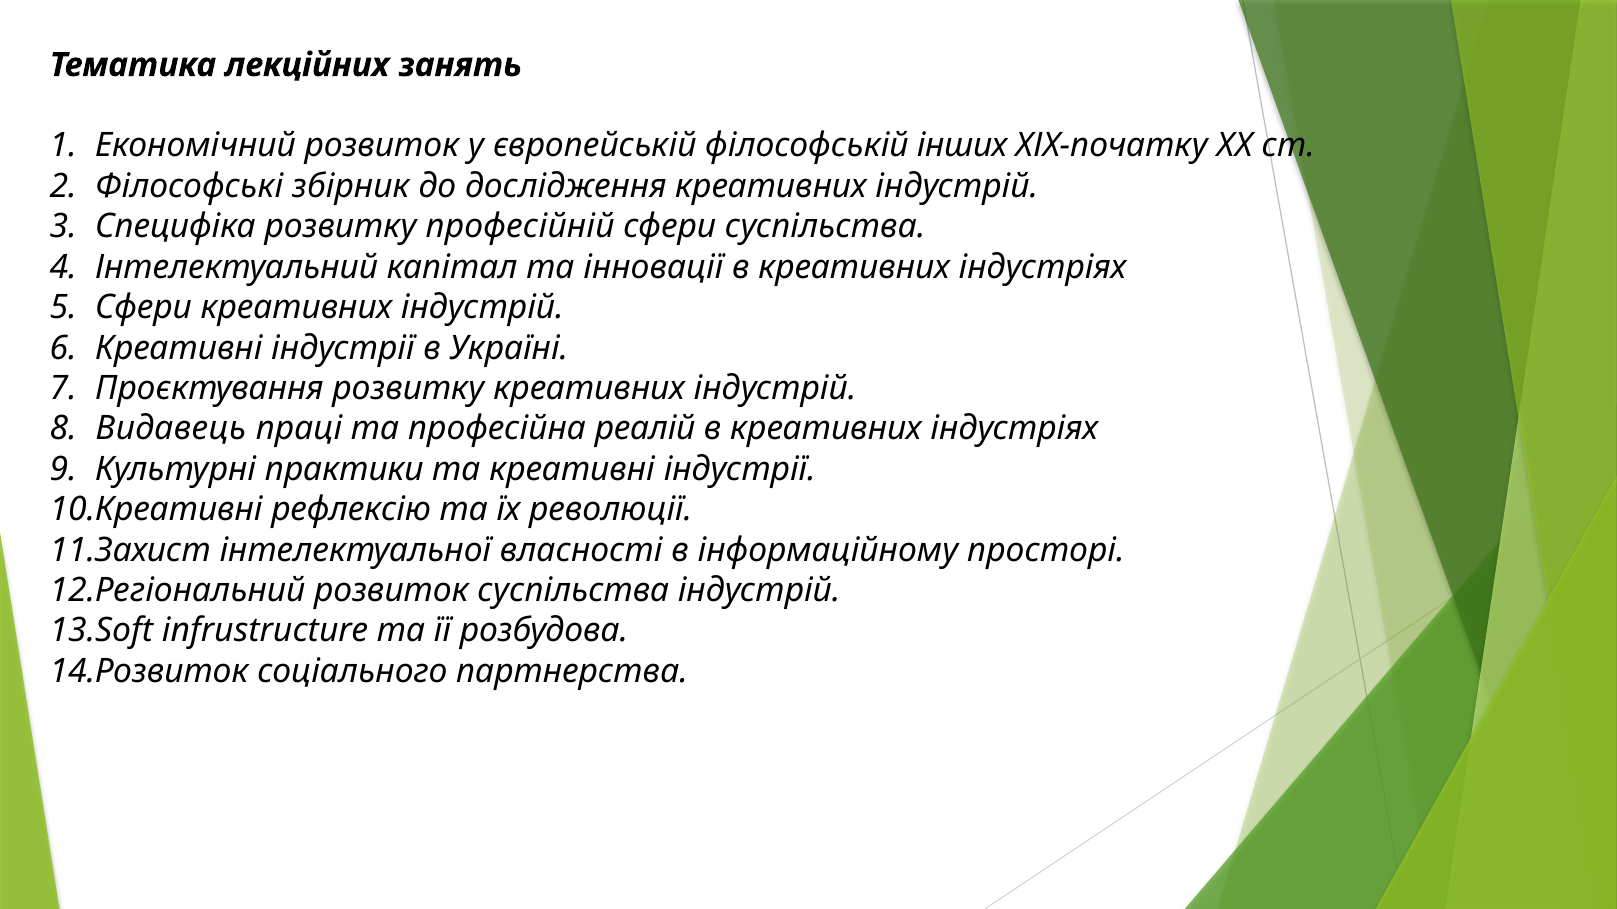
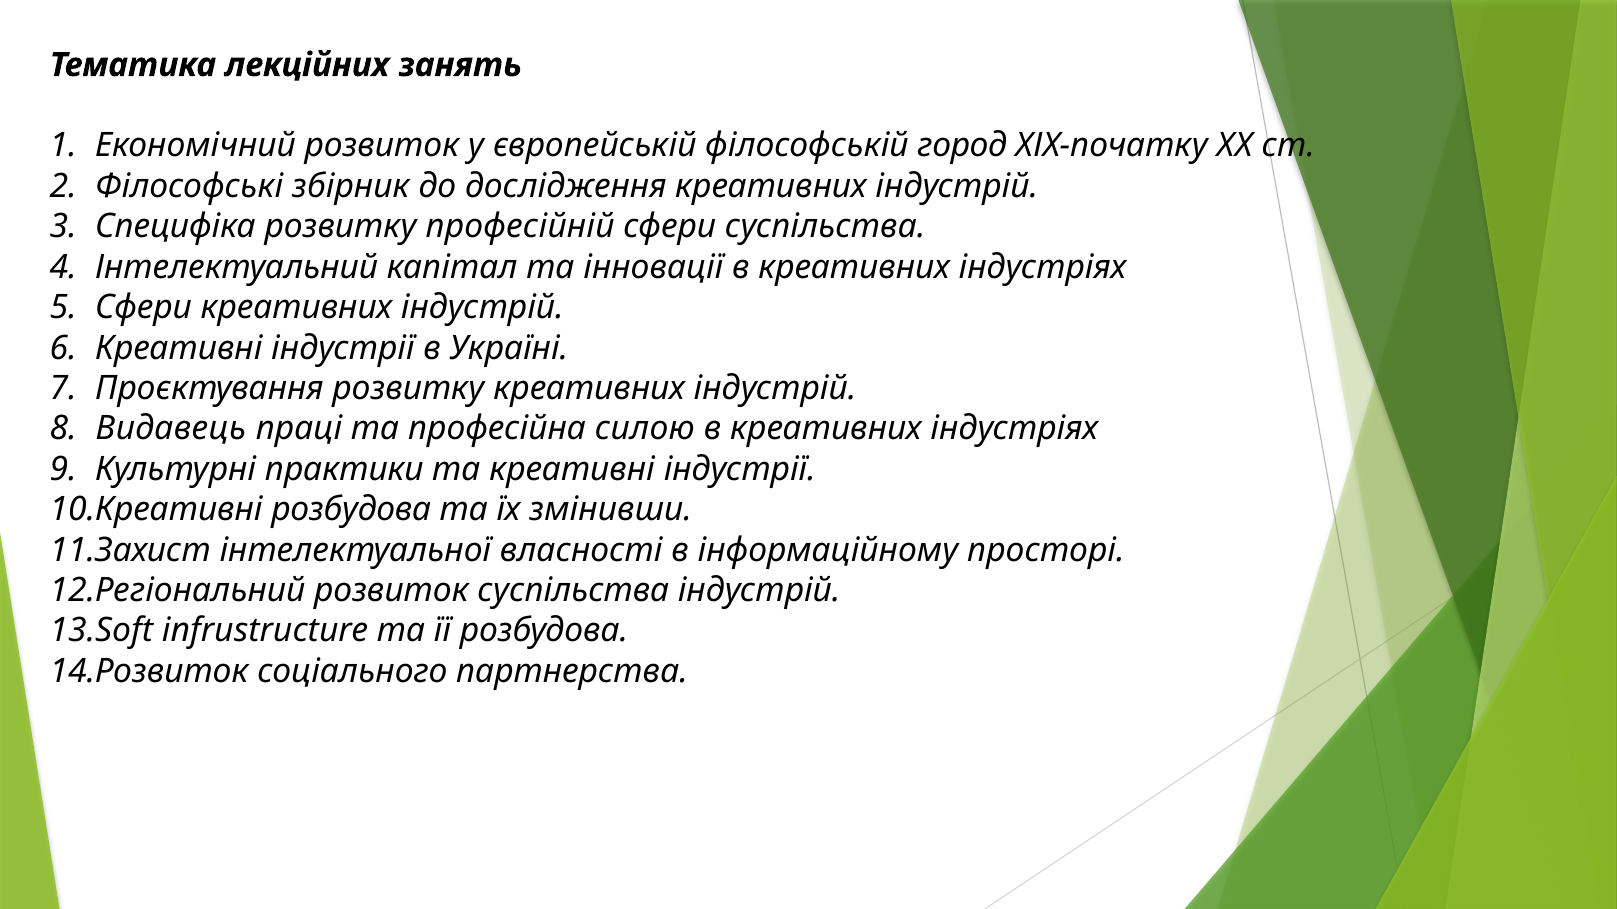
інших: інших -> город (962, 146)
реалій: реалій -> силою (645, 429)
рефлексію: рефлексію -> розбудова (351, 510)
революції: революції -> змінивши (611, 510)
